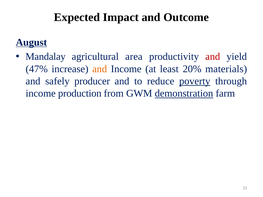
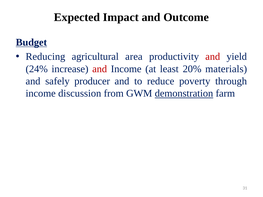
August: August -> Budget (31, 42)
Mandalay: Mandalay -> Reducing (45, 57)
47%: 47% -> 24% (37, 69)
and colour: orange -> red (100, 69)
poverty underline: present -> none (195, 81)
production: production -> discussion (80, 94)
